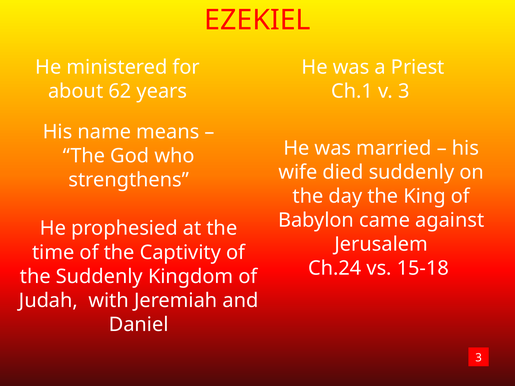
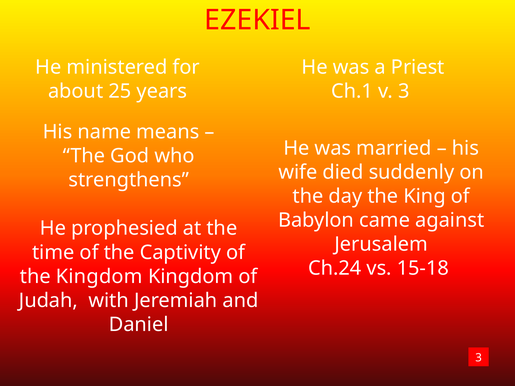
62: 62 -> 25 (120, 91)
the Suddenly: Suddenly -> Kingdom (99, 277)
